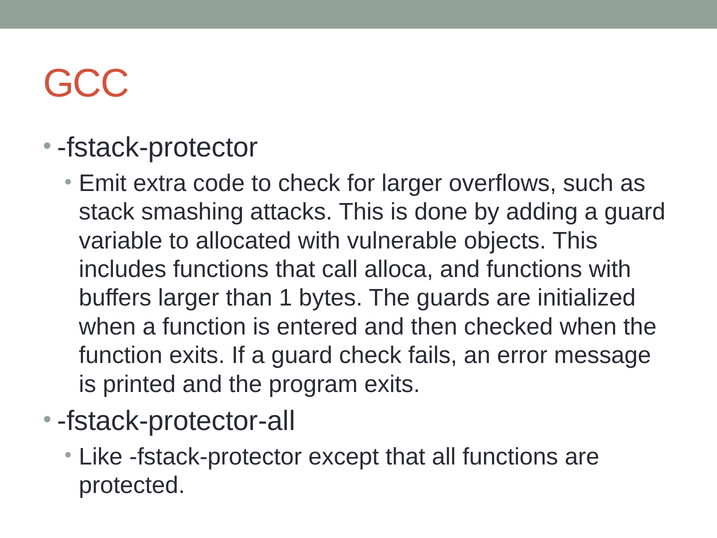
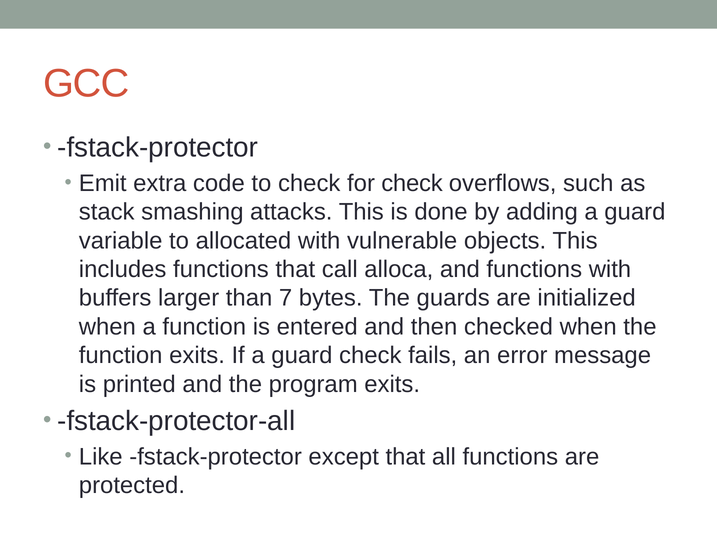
for larger: larger -> check (412, 183)
1: 1 -> 7 (286, 298)
